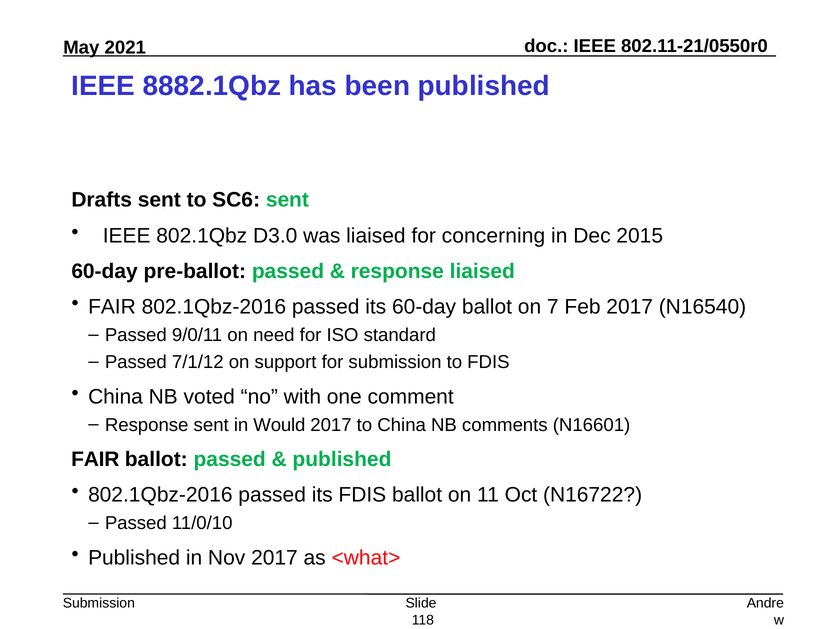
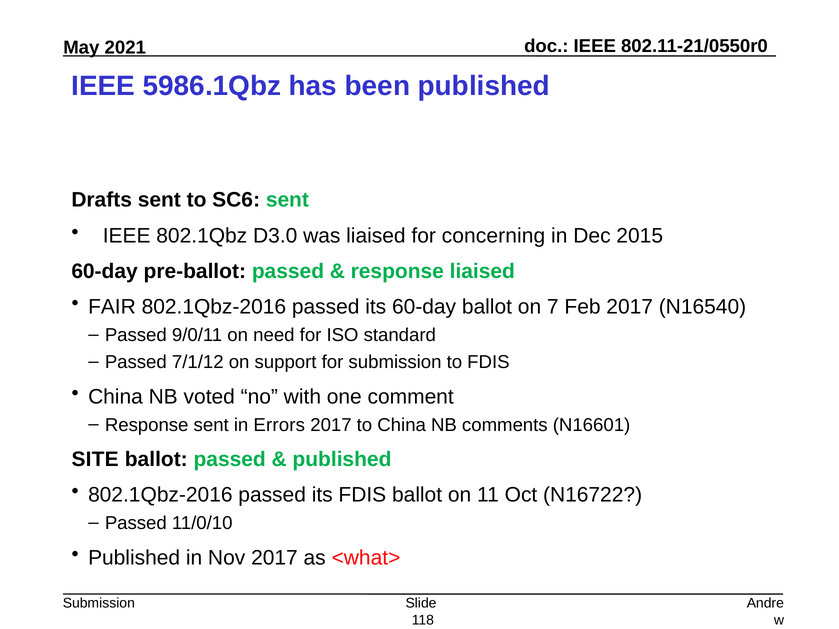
8882.1Qbz: 8882.1Qbz -> 5986.1Qbz (212, 86)
Would: Would -> Errors (279, 425)
FAIR: FAIR -> SITE (95, 459)
